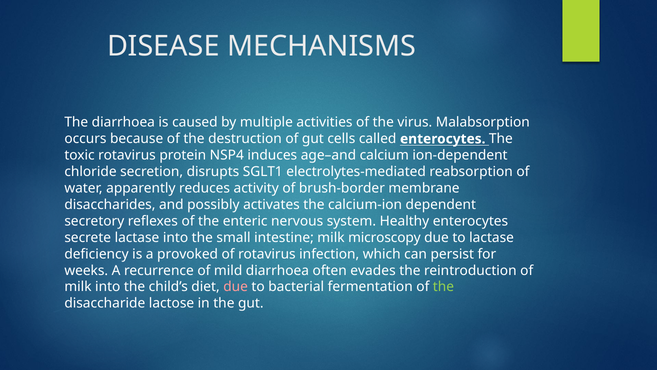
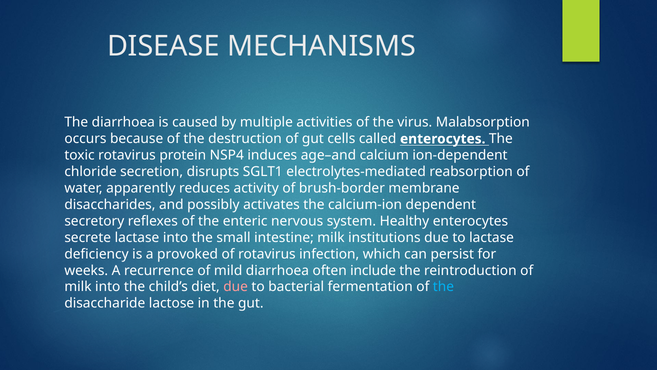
microscopy: microscopy -> institutions (384, 237)
evades: evades -> include (373, 270)
the colour: light green -> light blue (443, 287)
